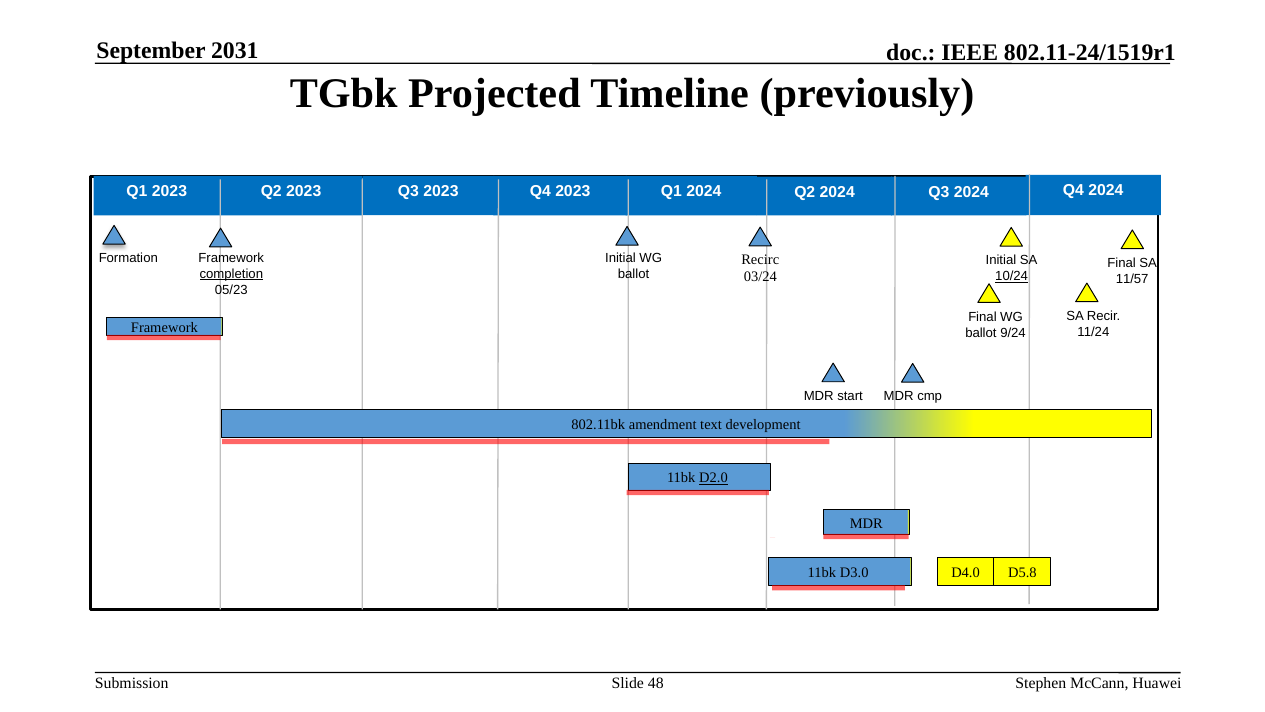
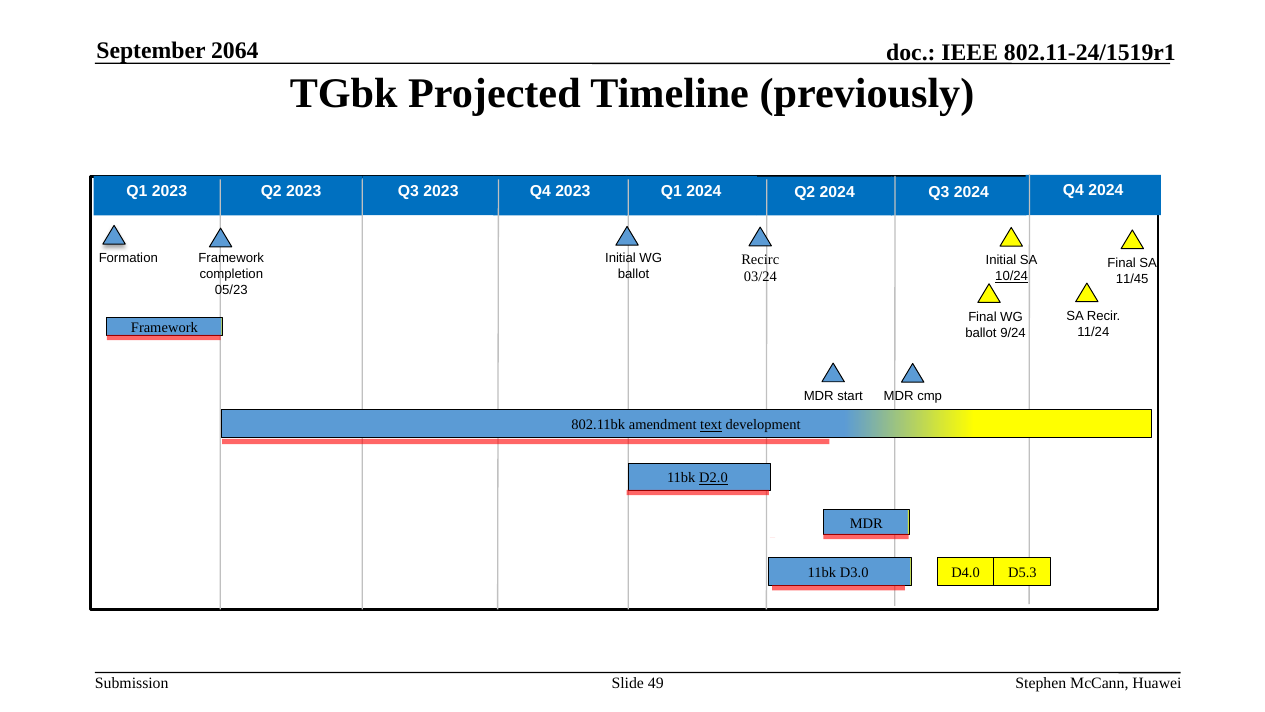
2031: 2031 -> 2064 (235, 50)
completion underline: present -> none (231, 274)
11/57: 11/57 -> 11/45 (1132, 279)
text underline: none -> present (711, 425)
D5.8: D5.8 -> D5.3 (1022, 572)
48: 48 -> 49 (656, 682)
